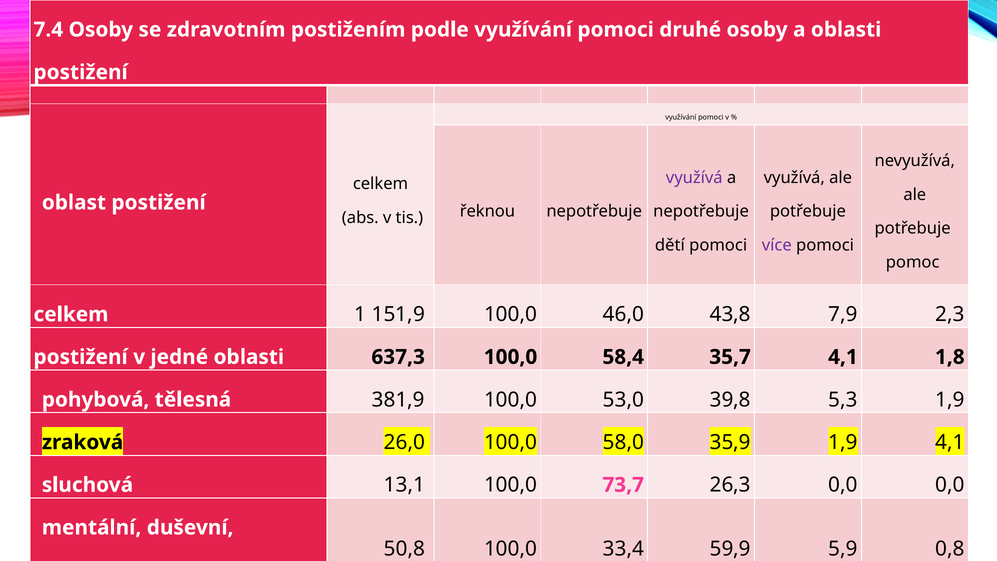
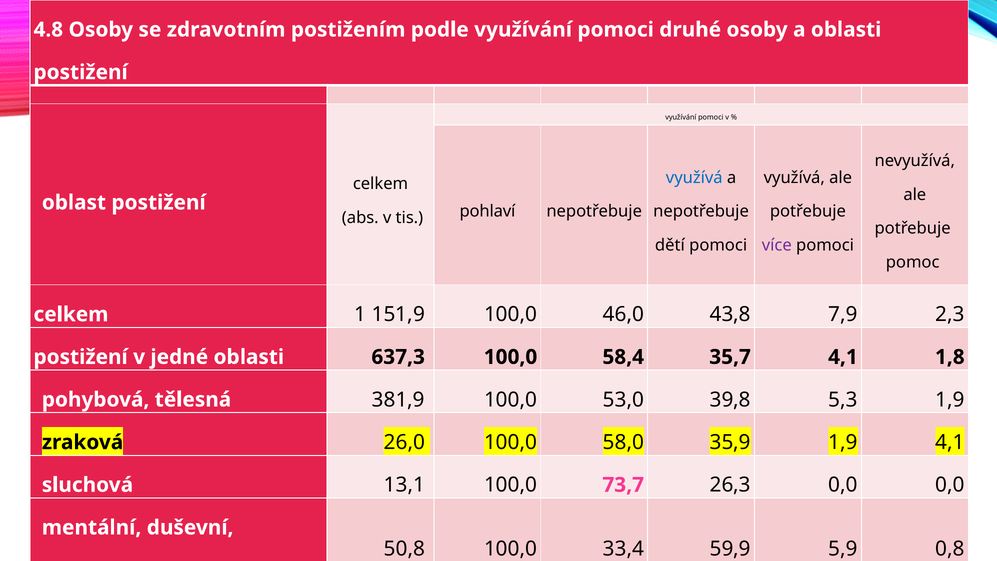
7.4: 7.4 -> 4.8 (48, 30)
využívá colour: purple -> blue (694, 178)
řeknou: řeknou -> pohlaví (487, 211)
